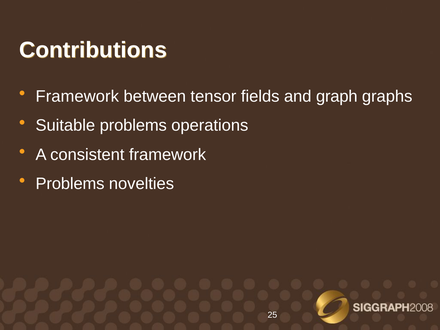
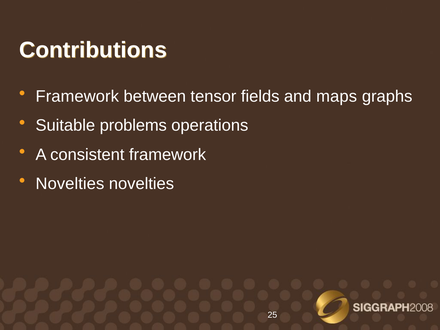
graph: graph -> maps (337, 96)
Problems: Problems -> Novelties (70, 184)
